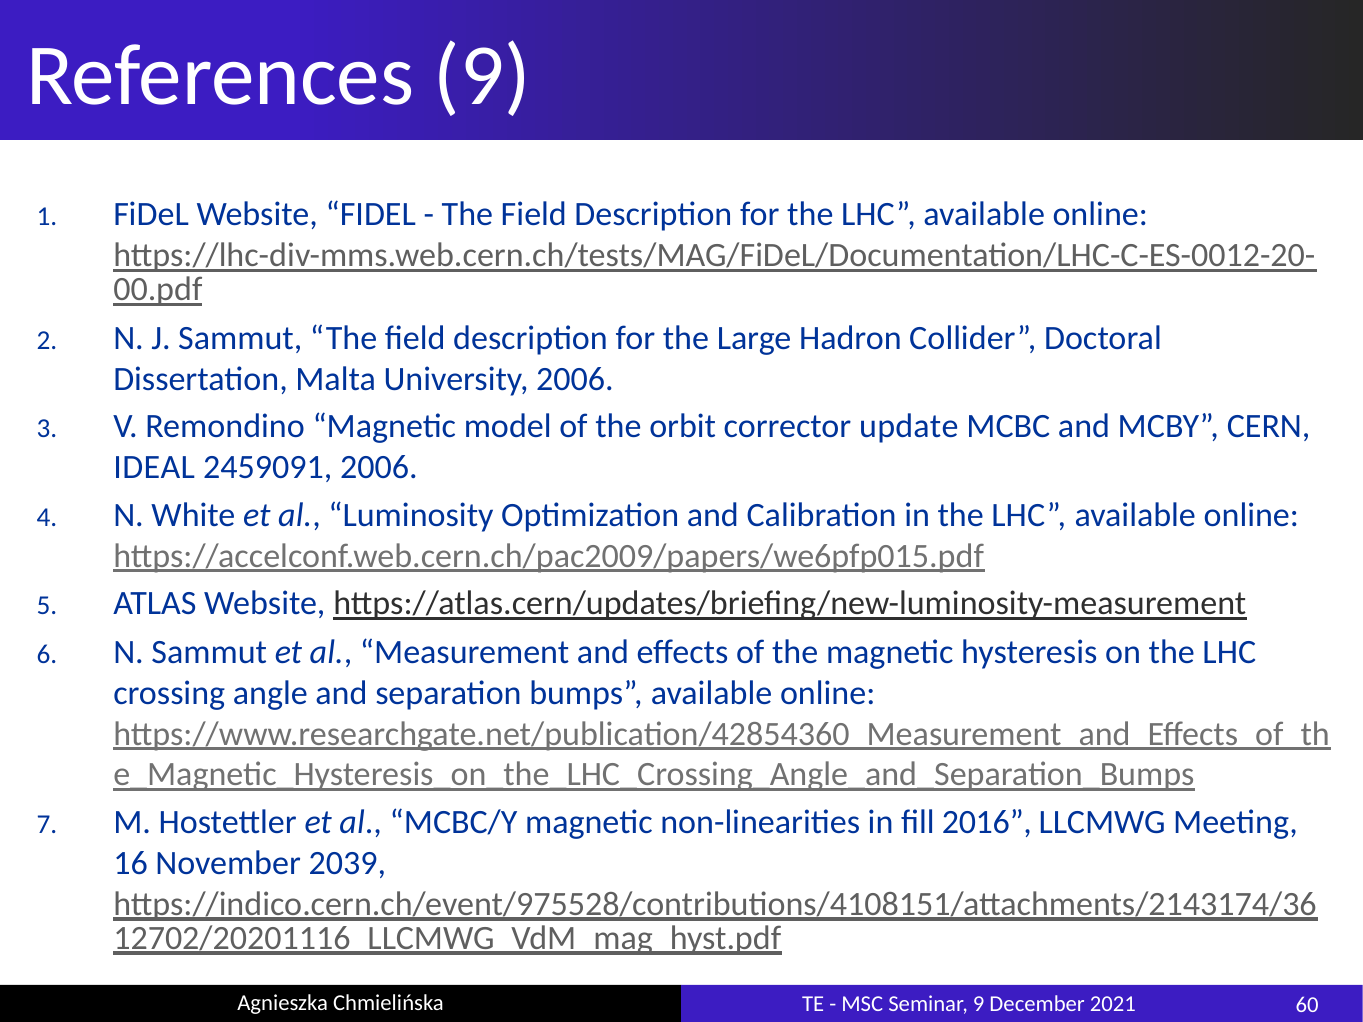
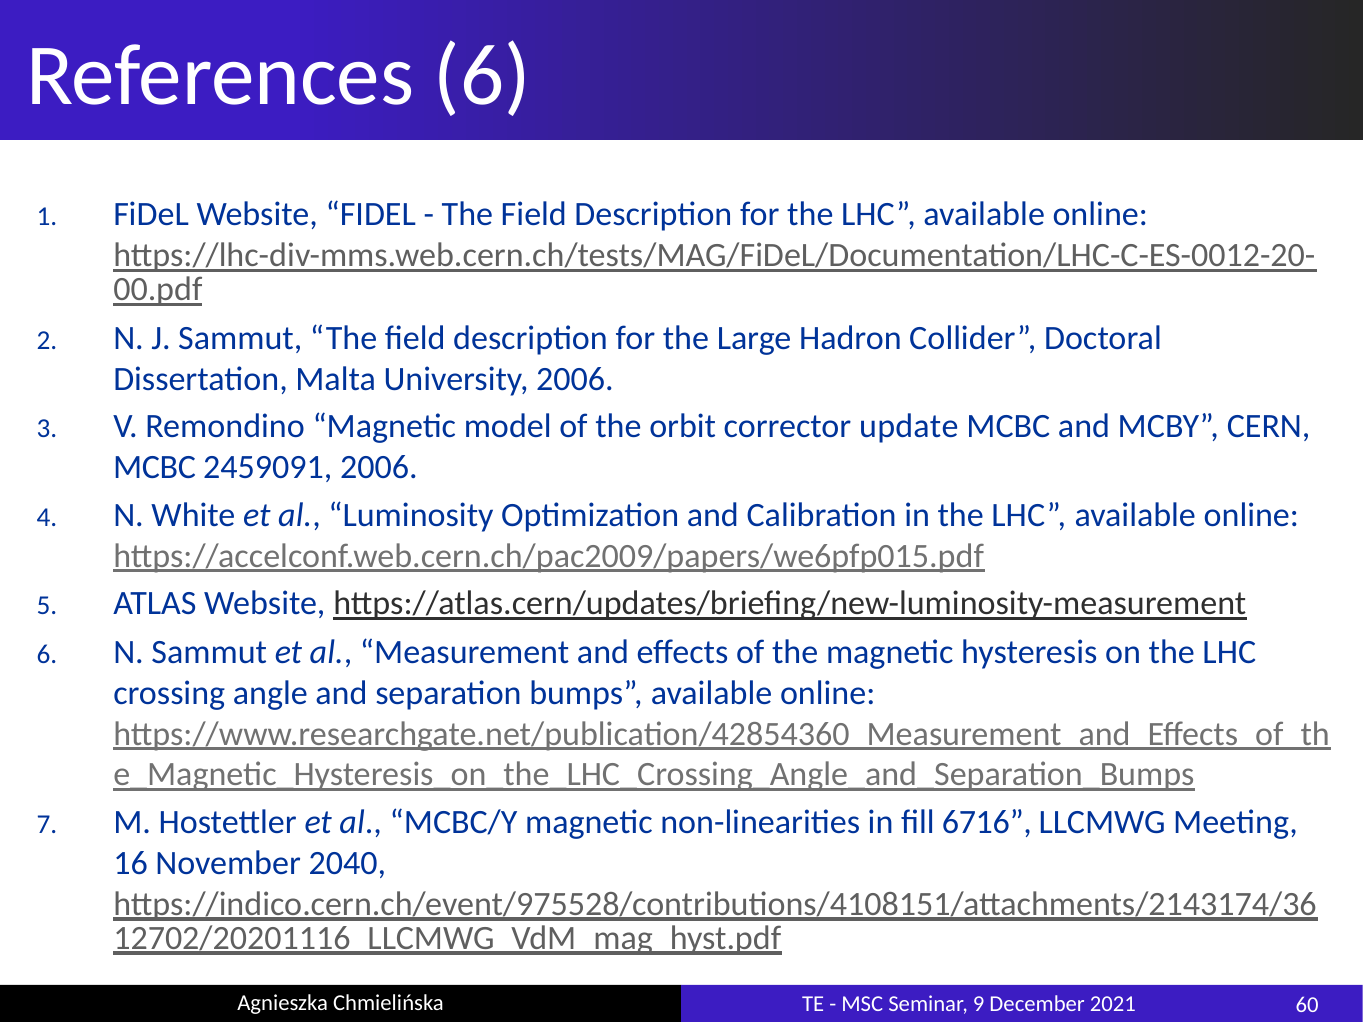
References 9: 9 -> 6 (482, 76)
IDEAL: IDEAL -> MCBC (155, 467)
2016: 2016 -> 6716 (987, 823)
2039: 2039 -> 2040 (347, 863)
